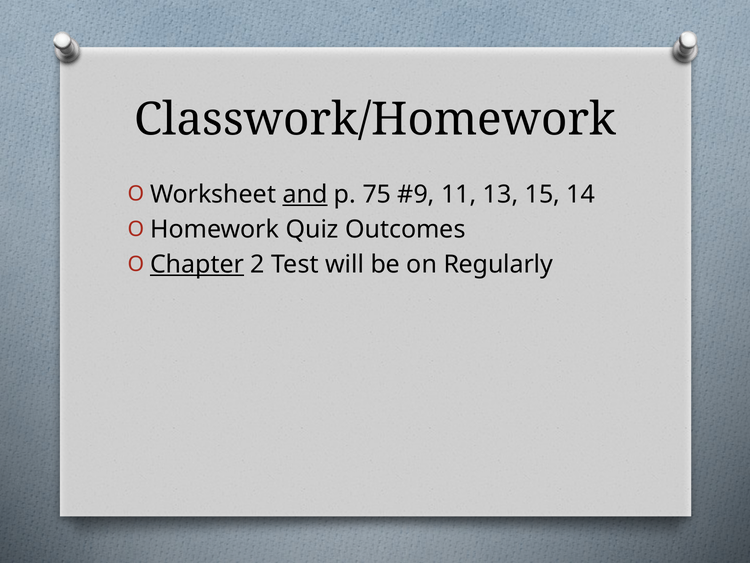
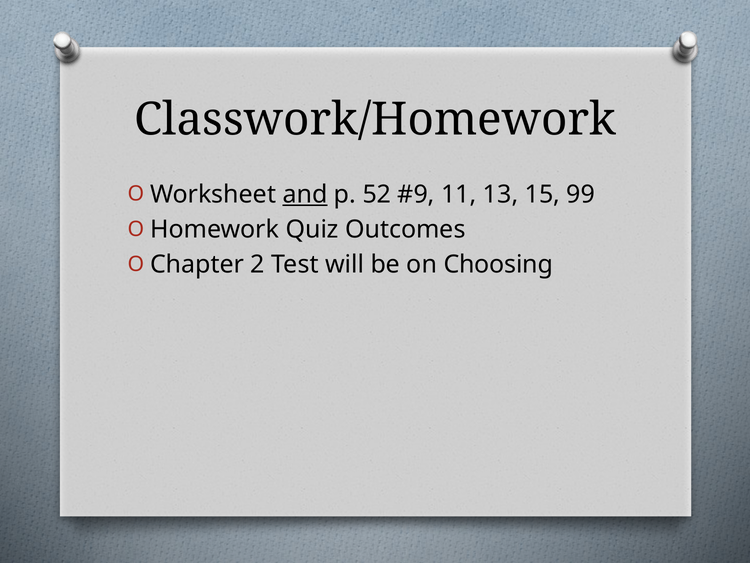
75: 75 -> 52 (377, 194)
14: 14 -> 99 (581, 194)
Chapter underline: present -> none (197, 264)
Regularly: Regularly -> Choosing (498, 264)
